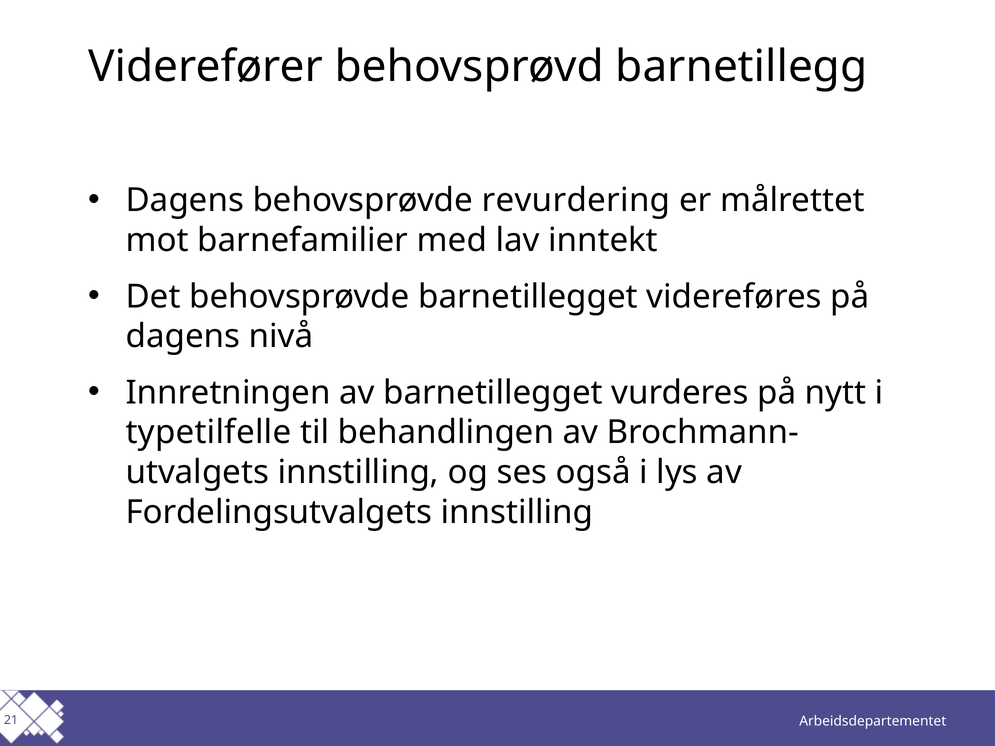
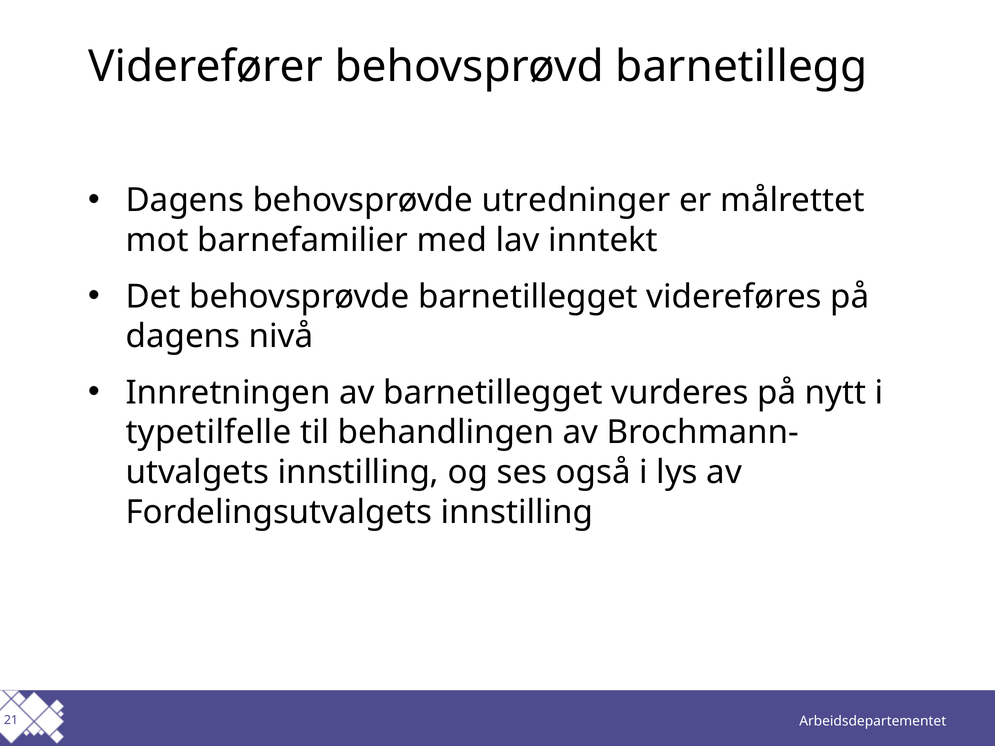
revurdering: revurdering -> utredninger (576, 200)
